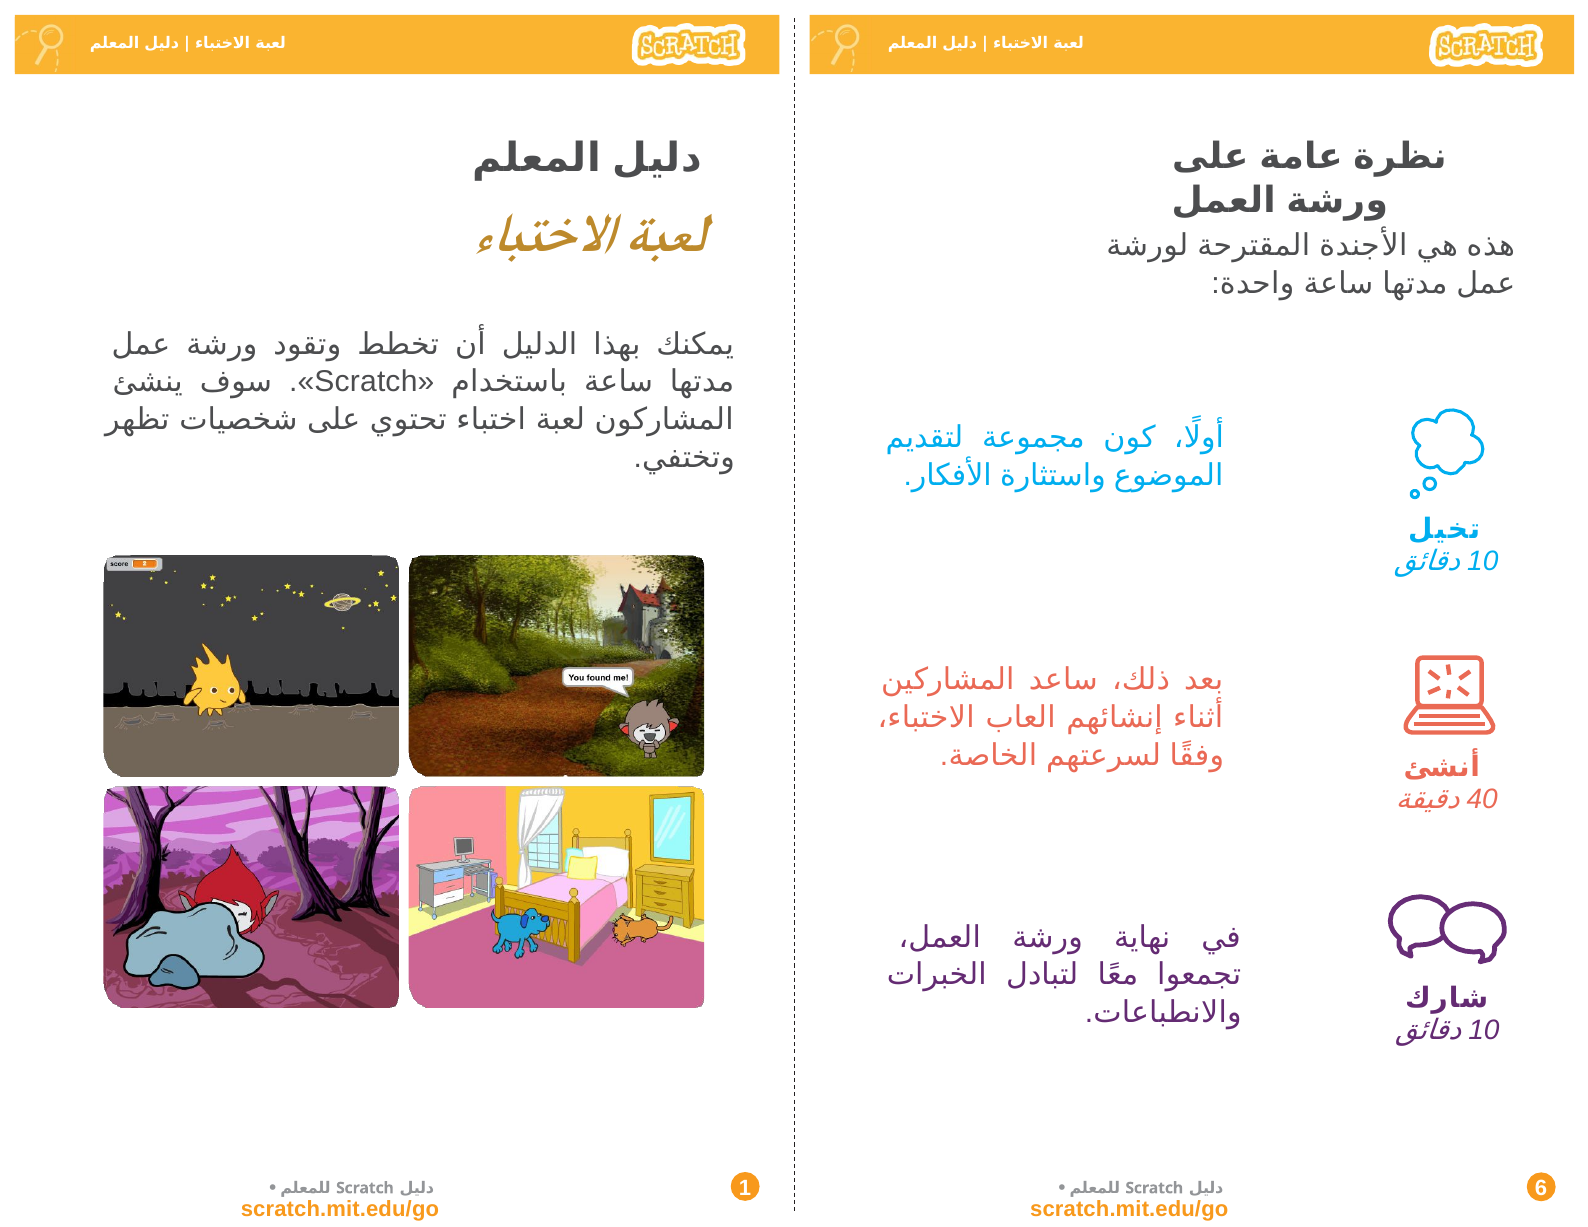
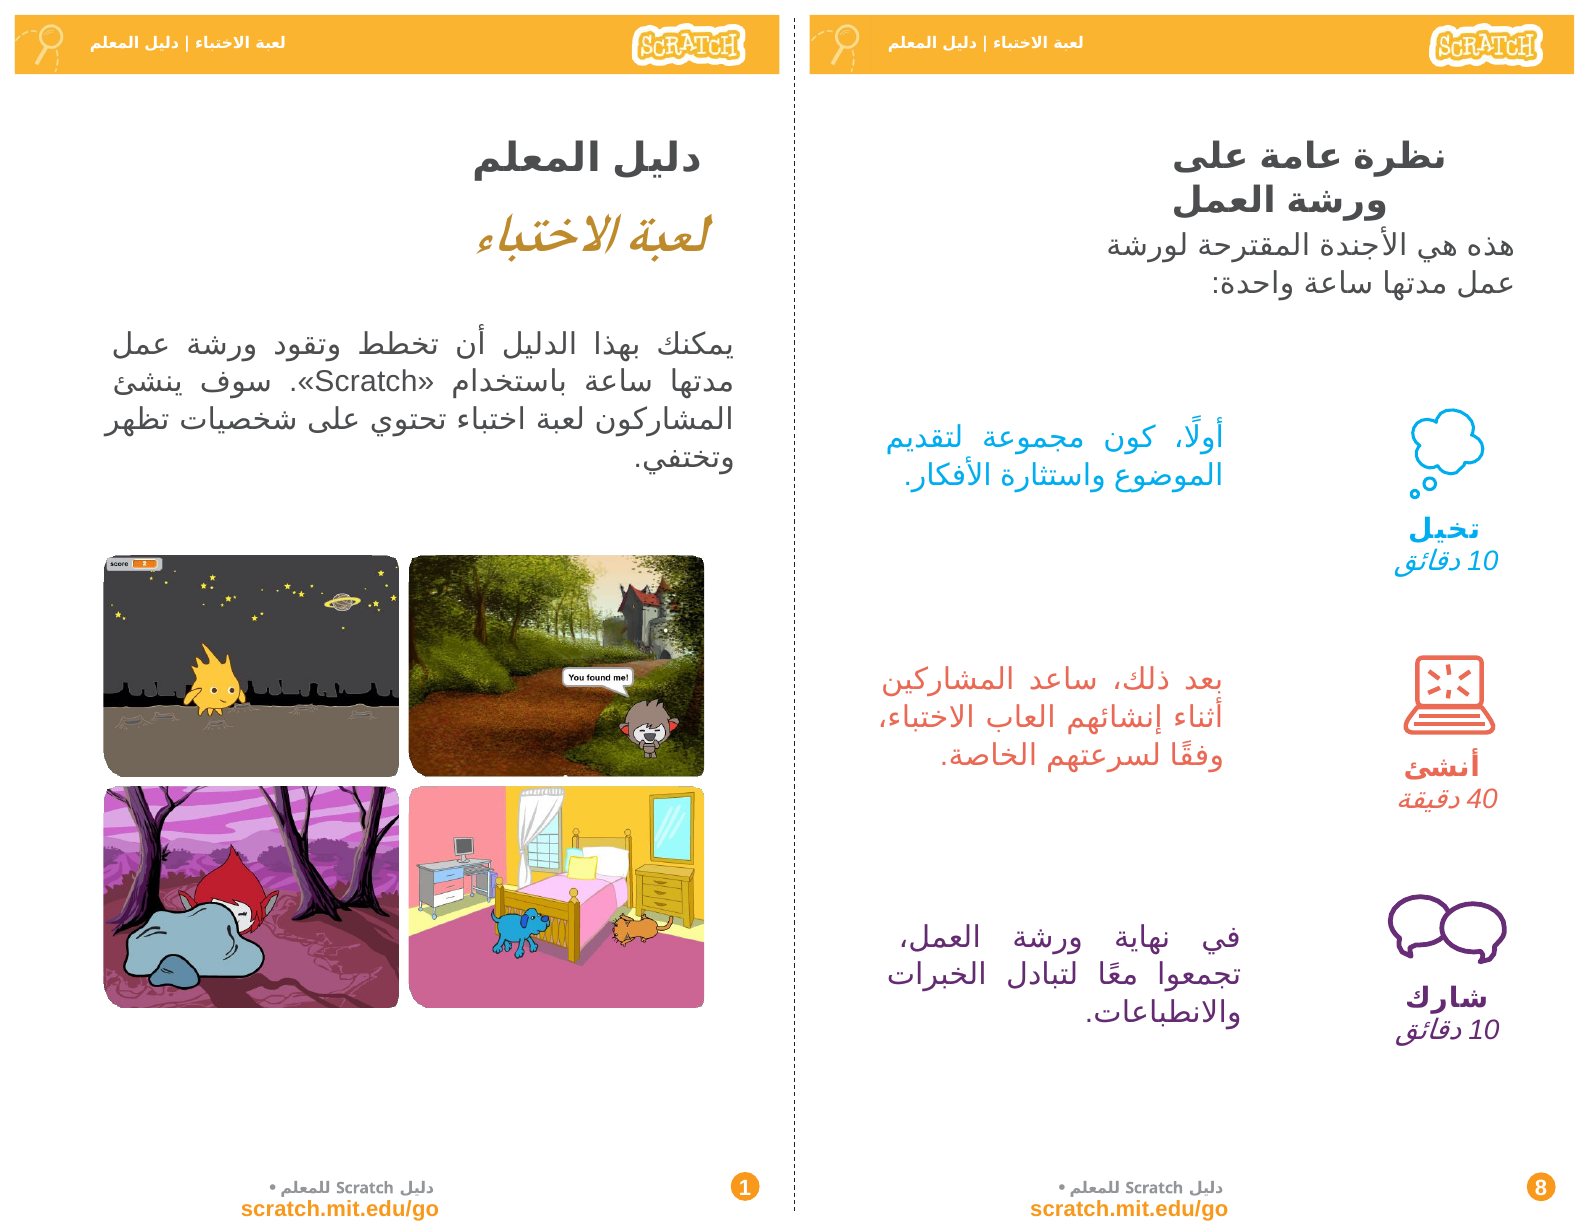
1 6: 6 -> 8 (1541, 1188)
